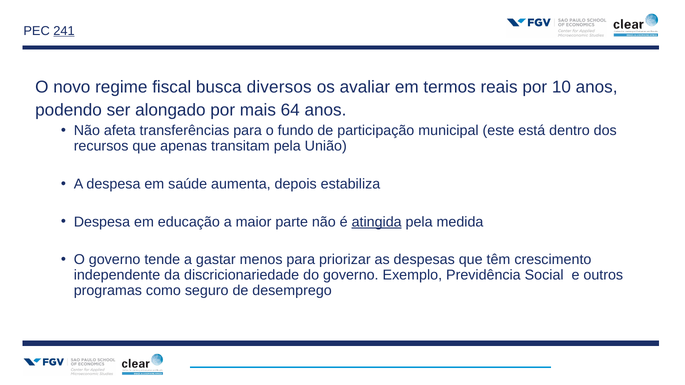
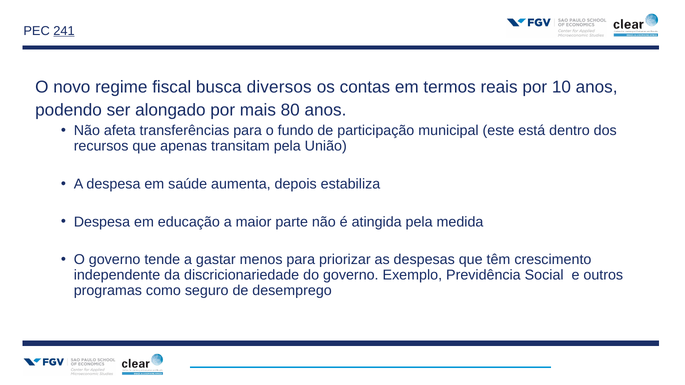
avaliar: avaliar -> contas (365, 87)
64: 64 -> 80 (290, 110)
atingida underline: present -> none (377, 222)
